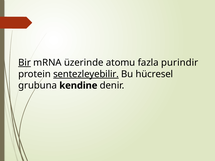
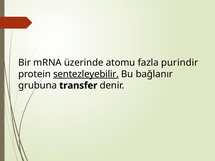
Bir underline: present -> none (24, 63)
hücresel: hücresel -> bağlanır (154, 74)
kendine: kendine -> transfer (78, 86)
